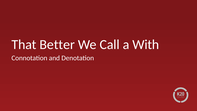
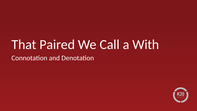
Better: Better -> Paired (57, 44)
